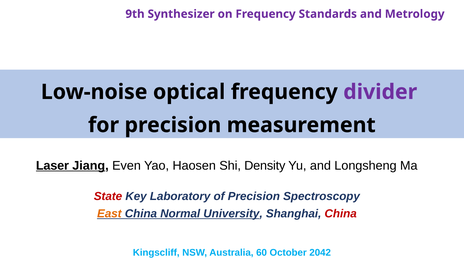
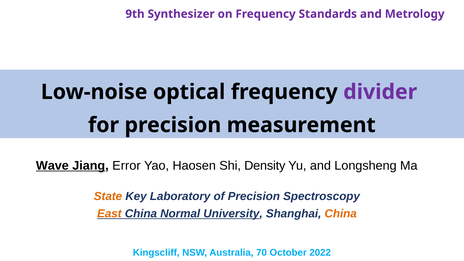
Laser: Laser -> Wave (52, 166)
Even: Even -> Error (126, 166)
State colour: red -> orange (108, 196)
China colour: red -> orange (341, 214)
60: 60 -> 70 (262, 253)
2042: 2042 -> 2022 (320, 253)
